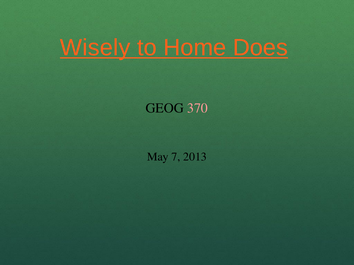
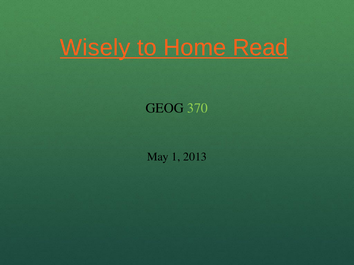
Does: Does -> Read (260, 48)
370 colour: pink -> light green (197, 108)
7: 7 -> 1 (176, 157)
